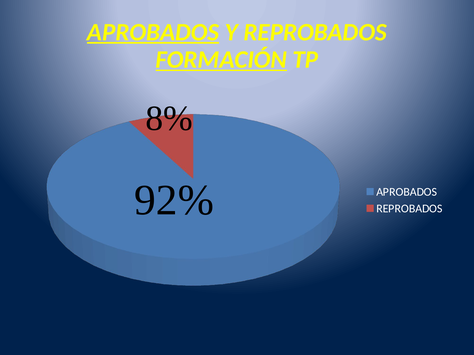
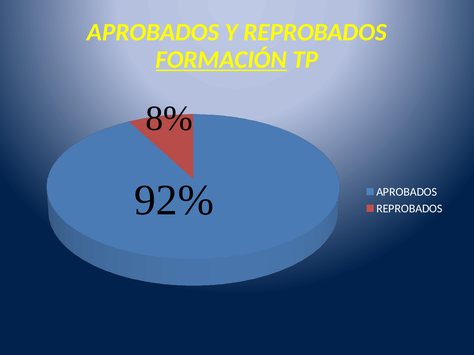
APROBADOS underline: present -> none (153, 32)
